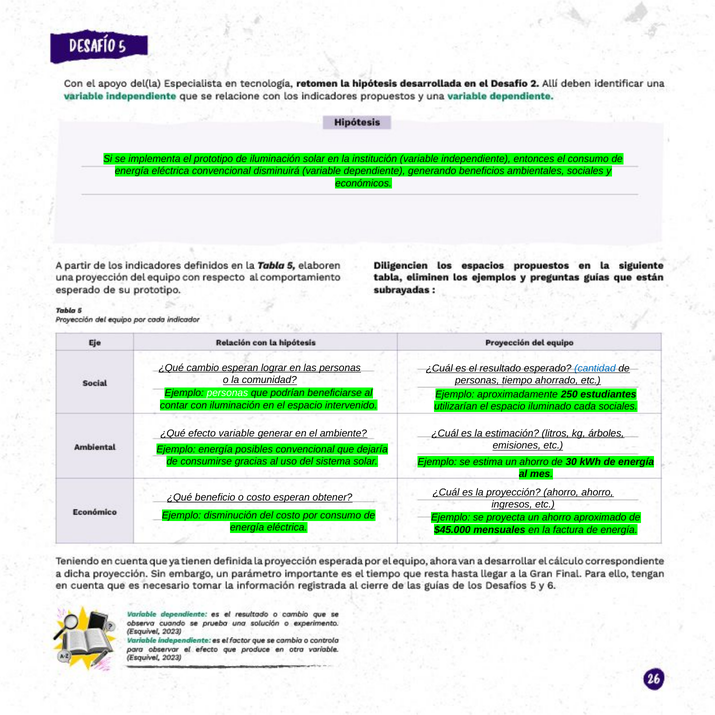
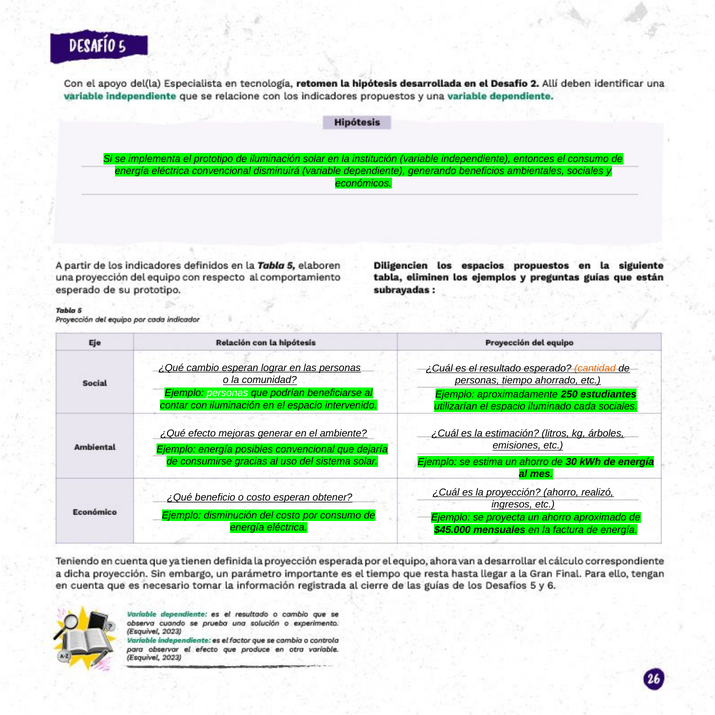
cantidad colour: blue -> orange (595, 368)
efecto variable: variable -> mejoras (237, 434)
ahorro ahorro: ahorro -> realizó (597, 493)
